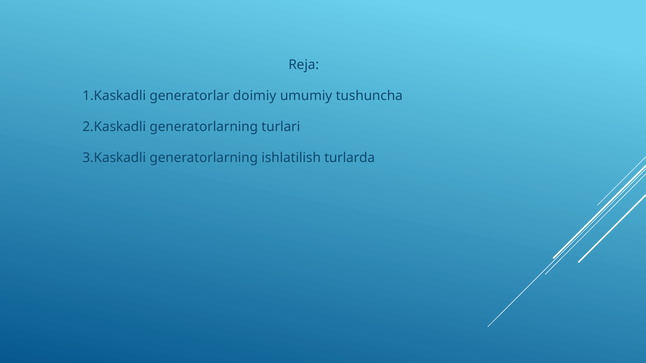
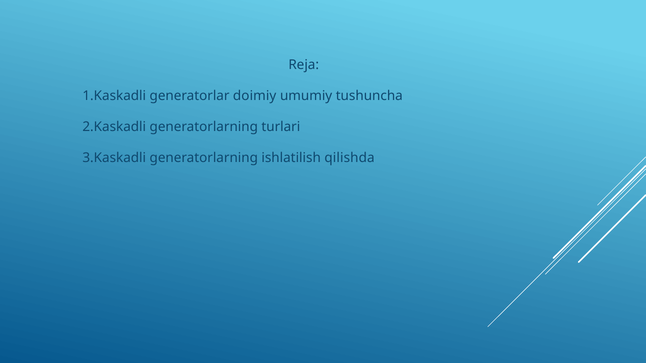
turlarda: turlarda -> qilishda (350, 158)
